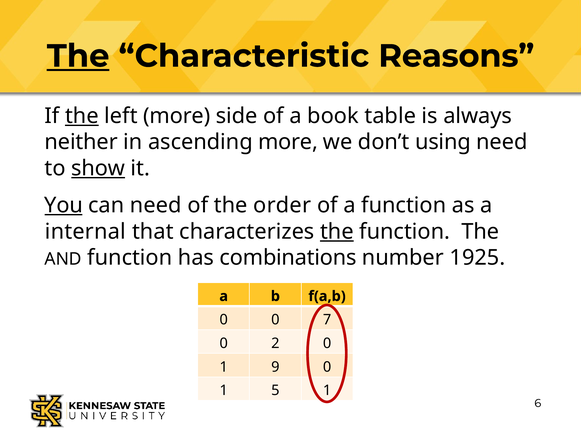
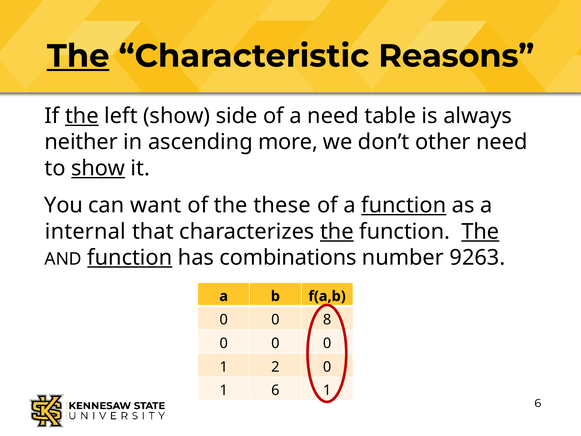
left more: more -> show (177, 116)
a book: book -> need (333, 116)
using: using -> other (443, 142)
You underline: present -> none (64, 205)
can need: need -> want (156, 205)
order: order -> these (282, 205)
function underline: none -> present (404, 205)
The underline: none -> present (480, 231)
function underline: none -> present (130, 258)
1925: 1925 -> 9263 (477, 258)
7: 7 -> 8 (327, 320)
2: 2 -> 0 (275, 343)
9: 9 -> 2 (275, 367)
1 5: 5 -> 6 (275, 390)
